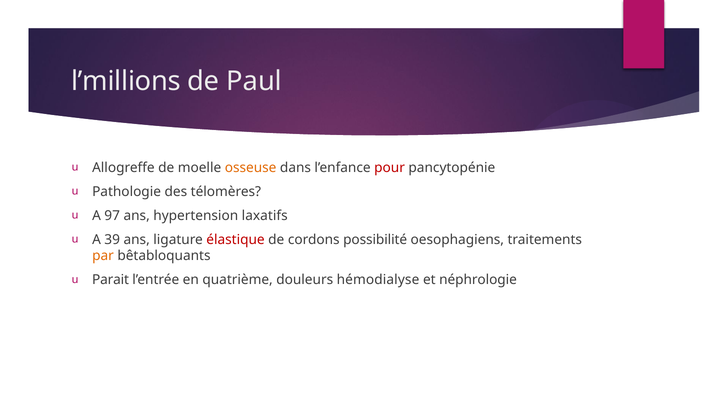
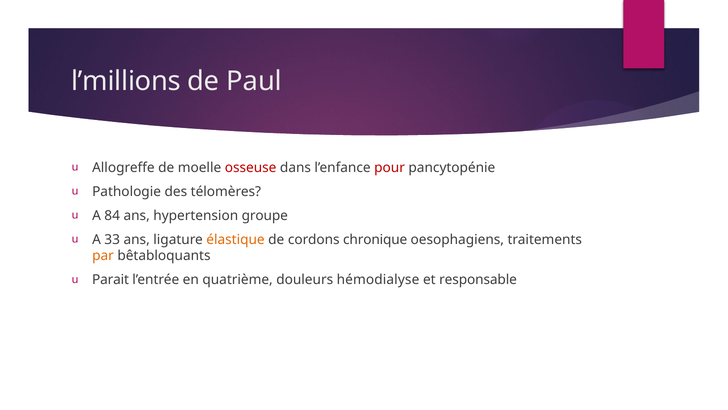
osseuse colour: orange -> red (251, 167)
97: 97 -> 84 (112, 215)
laxatifs: laxatifs -> groupe (265, 215)
39: 39 -> 33 (112, 239)
élastique colour: red -> orange (236, 239)
possibilité: possibilité -> chronique (375, 239)
néphrologie: néphrologie -> responsable (478, 280)
